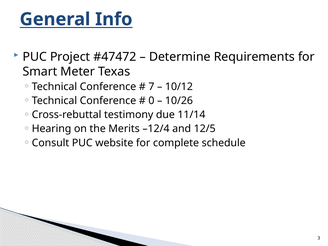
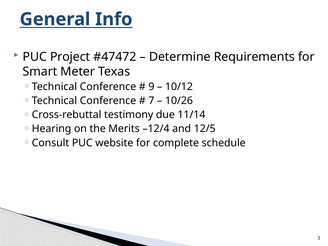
7: 7 -> 9 (151, 87)
0: 0 -> 7 (151, 101)
